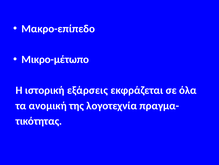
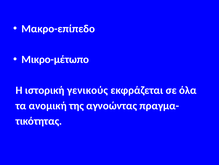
εξάρσεις: εξάρσεις -> γενικούς (87, 90)
λογοτεχνία: λογοτεχνία -> αγνοώντας (112, 105)
